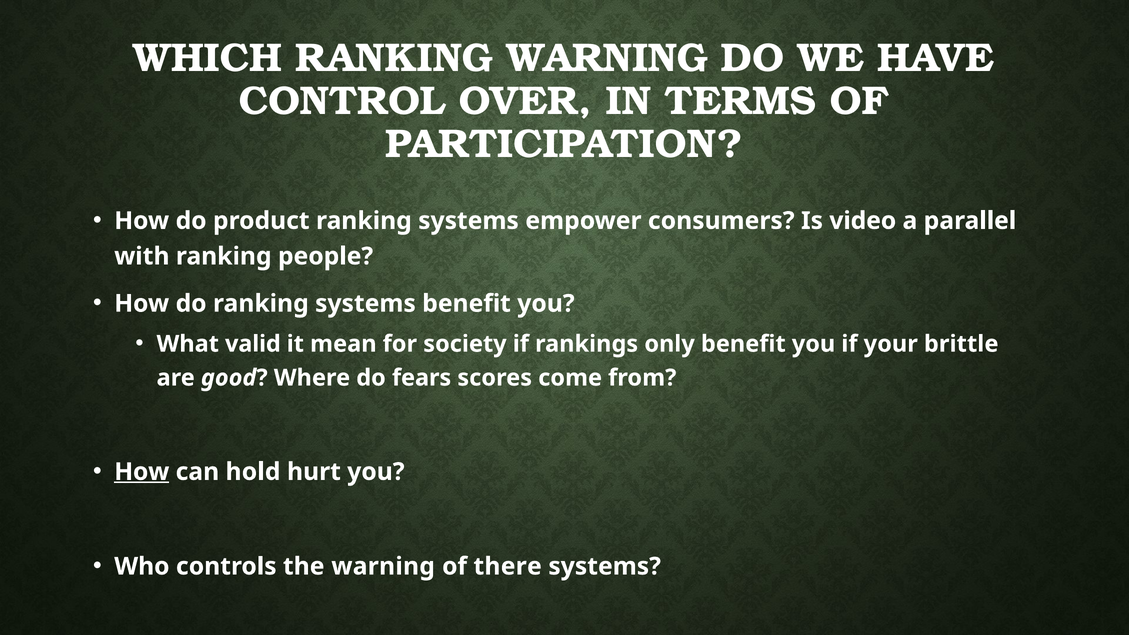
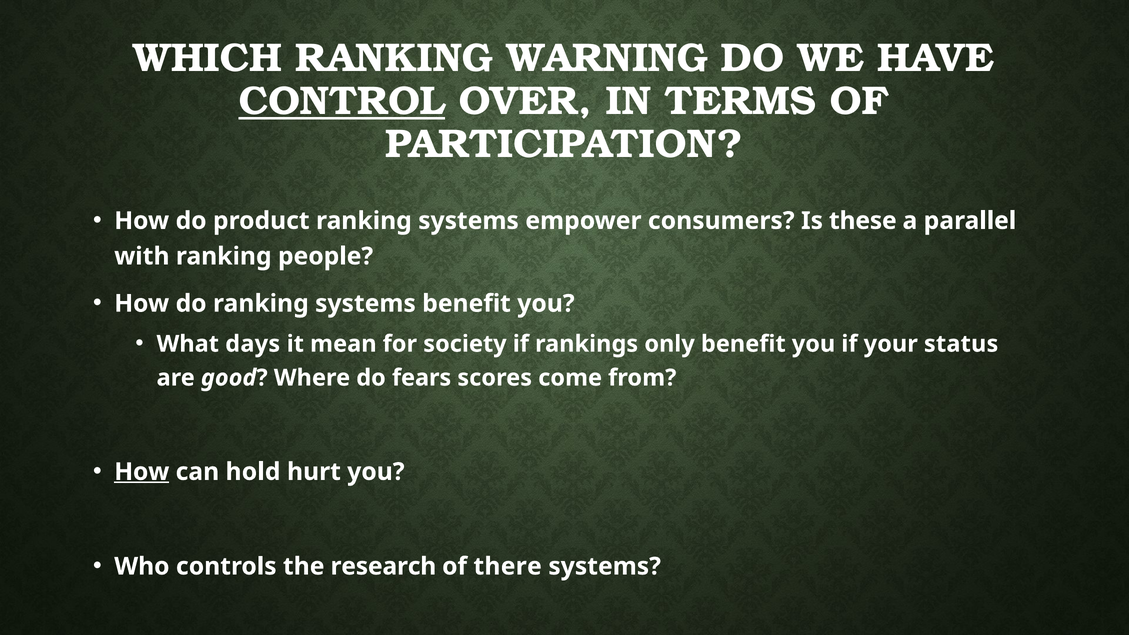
CONTROL underline: none -> present (342, 101)
video: video -> these (863, 221)
valid: valid -> days (253, 344)
brittle: brittle -> status (961, 344)
the warning: warning -> research (383, 566)
